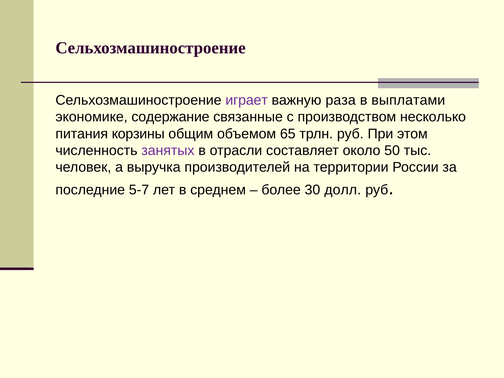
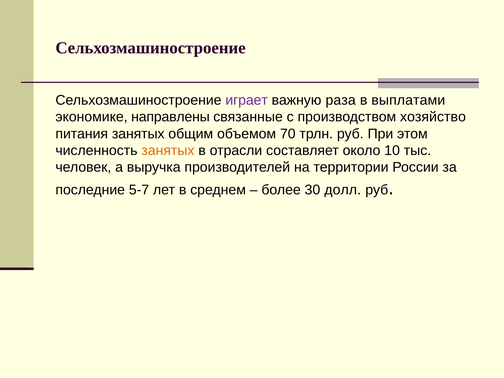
содержание: содержание -> направлены (171, 117)
несколько: несколько -> хозяйство (433, 117)
питания корзины: корзины -> занятых (138, 134)
65: 65 -> 70 (288, 134)
занятых colour: purple -> orange (168, 151)
50: 50 -> 10 (392, 151)
